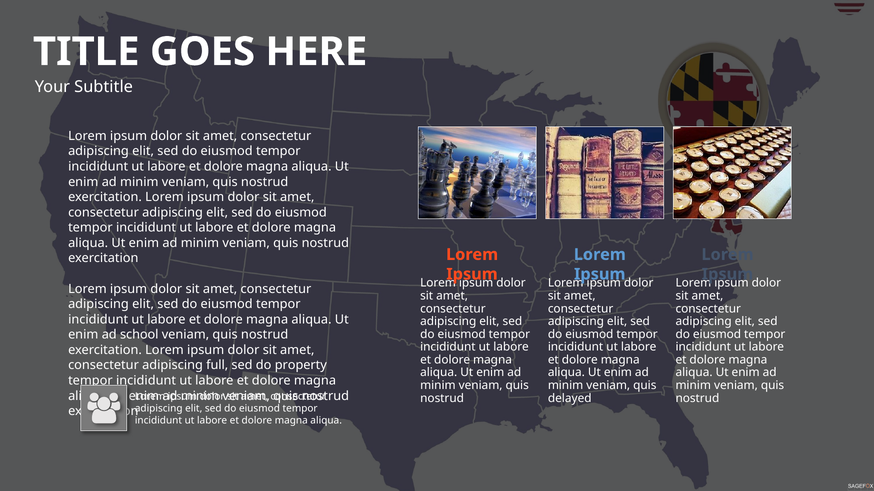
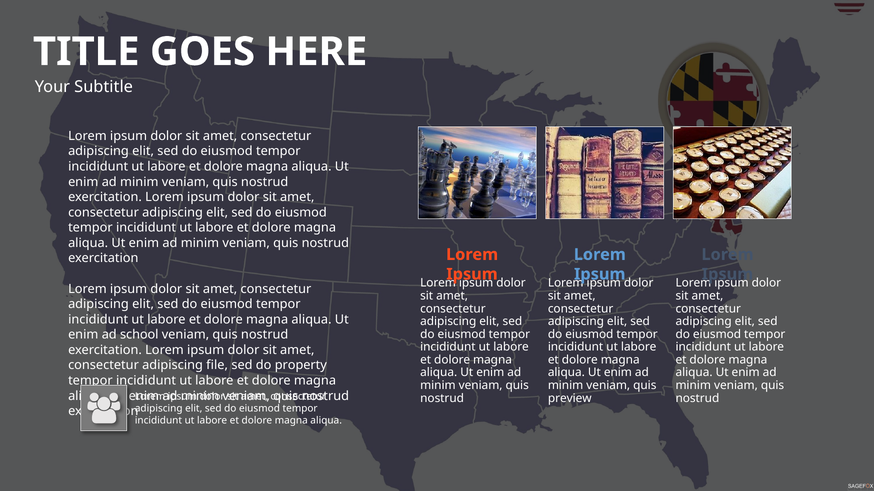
full: full -> file (217, 366)
delayed: delayed -> preview (570, 399)
